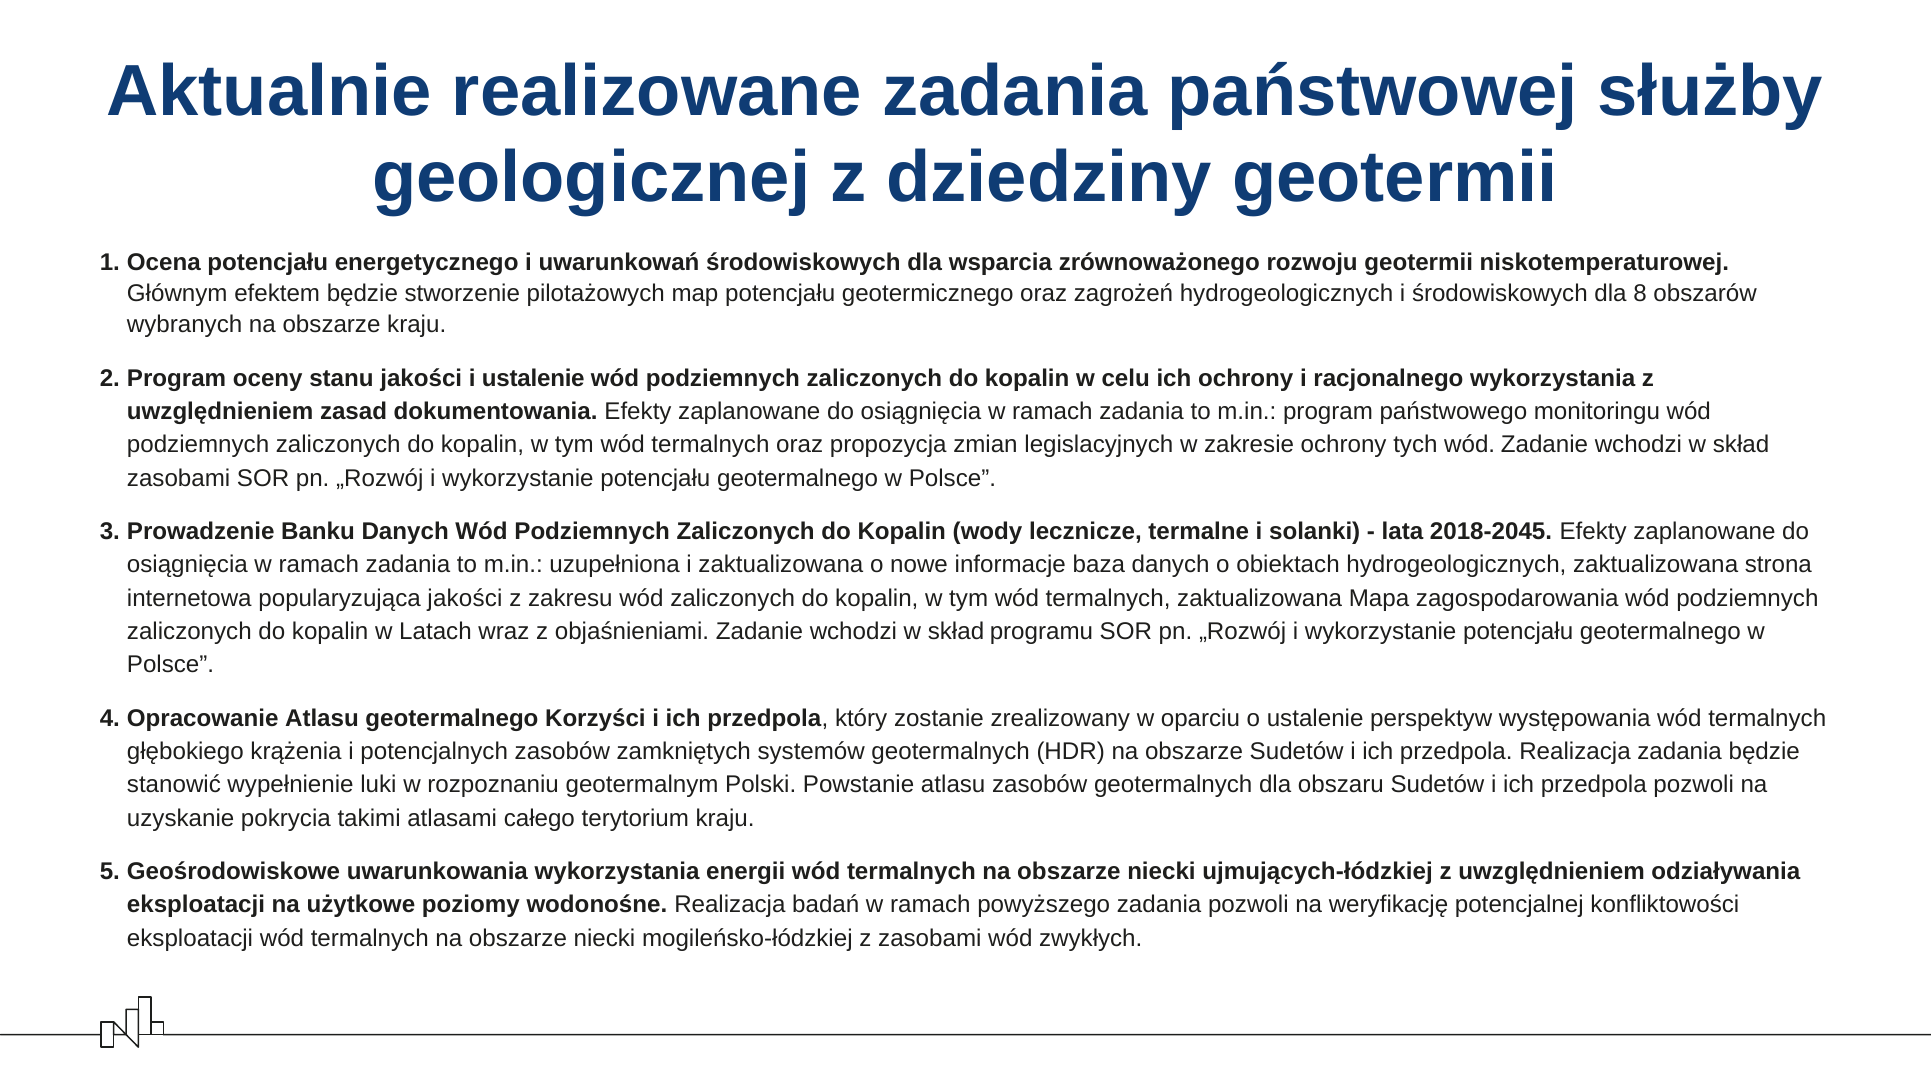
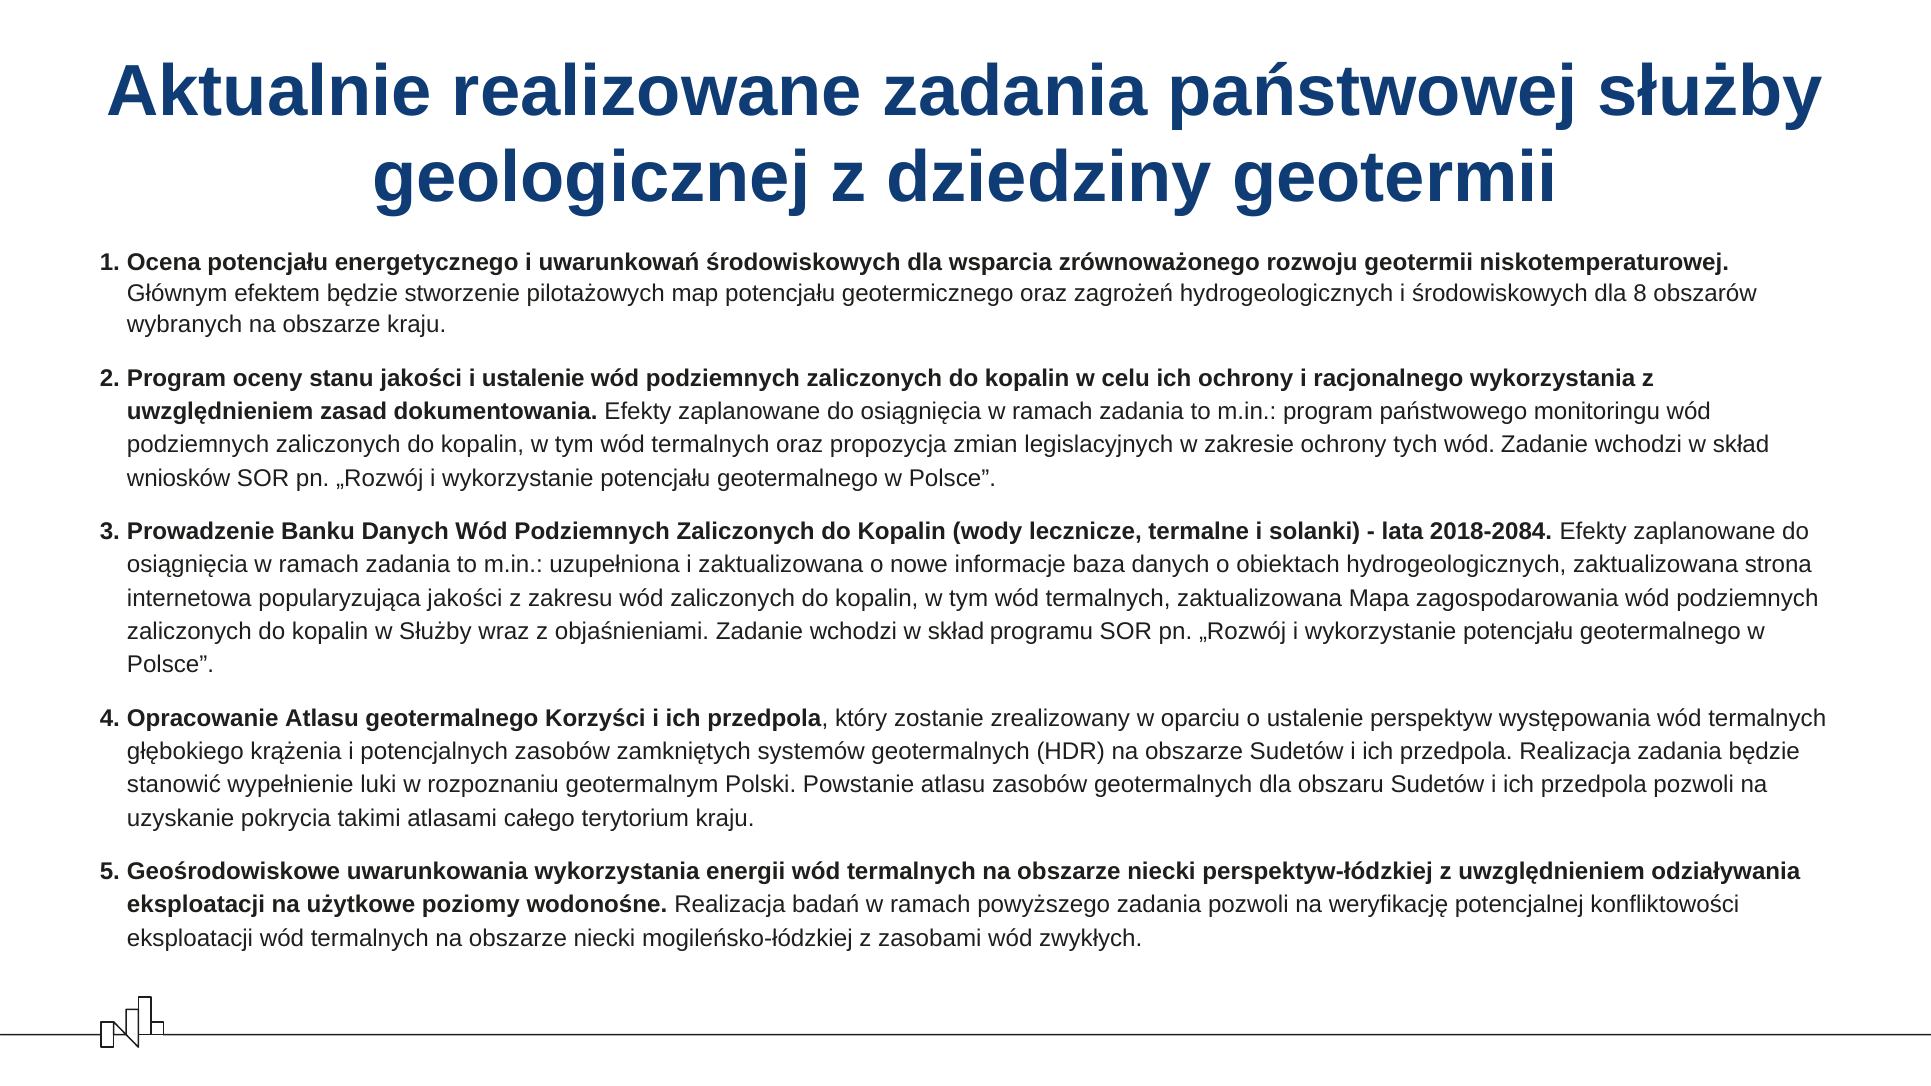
zasobami: zasobami -> wniosków (179, 478)
2018-2045: 2018-2045 -> 2018-2084 (1491, 532)
w Latach: Latach -> Służby (435, 632)
ujmujących-łódzkiej: ujmujących-łódzkiej -> perspektyw-łódzkiej (1318, 872)
